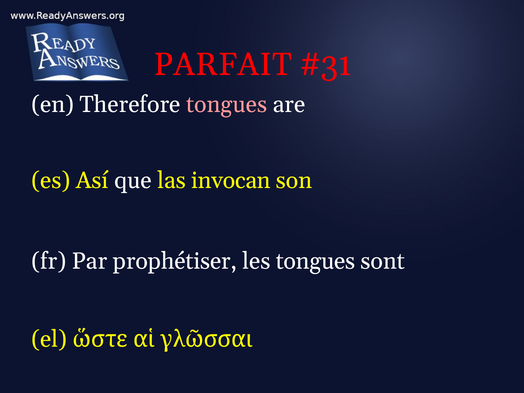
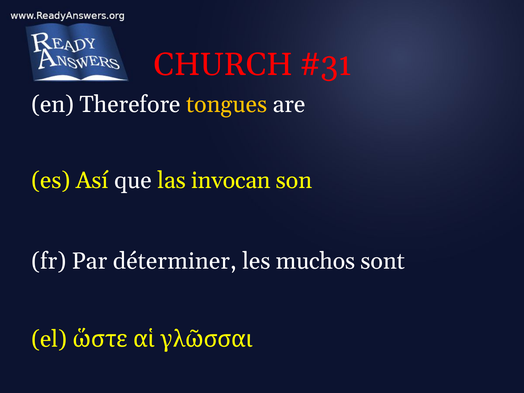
PARFAIT: PARFAIT -> CHURCH (223, 65)
tongues colour: pink -> yellow (227, 104)
prophétiser: prophétiser -> déterminer (175, 261)
les tongues: tongues -> muchos (316, 261)
